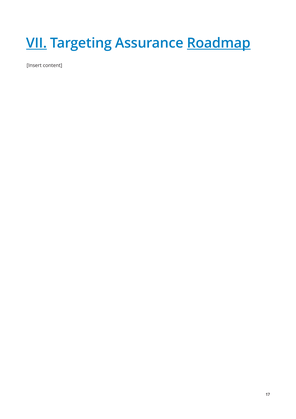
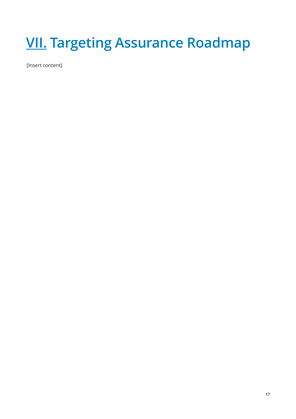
Roadmap underline: present -> none (219, 43)
